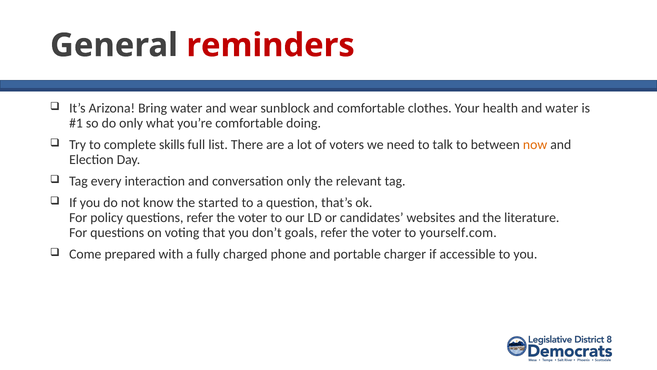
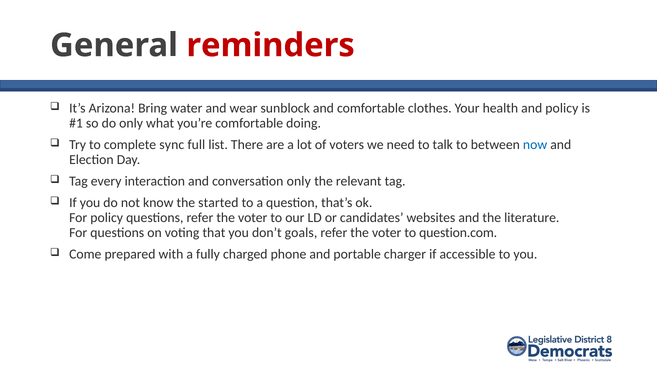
and water: water -> policy (562, 108)
skills: skills -> sync (172, 145)
now colour: orange -> blue (535, 145)
yourself.com: yourself.com -> question.com (458, 232)
